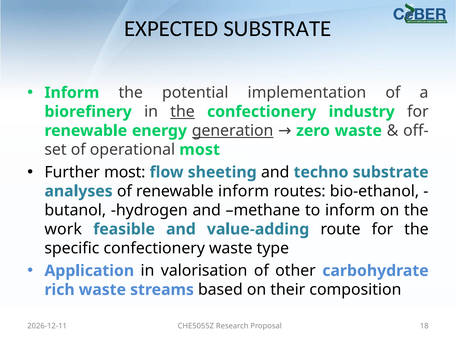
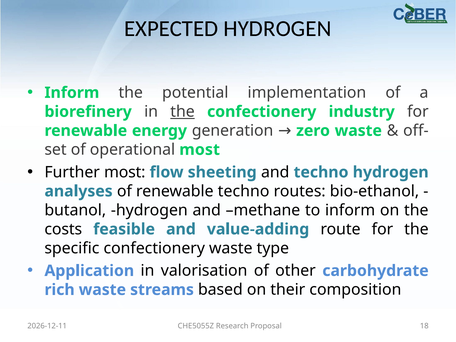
EXPECTED SUBSTRATE: SUBSTRATE -> HYDROGEN (277, 29)
generation underline: present -> none (233, 131)
techno substrate: substrate -> hydrogen (391, 172)
renewable inform: inform -> techno (244, 191)
work: work -> costs (63, 229)
